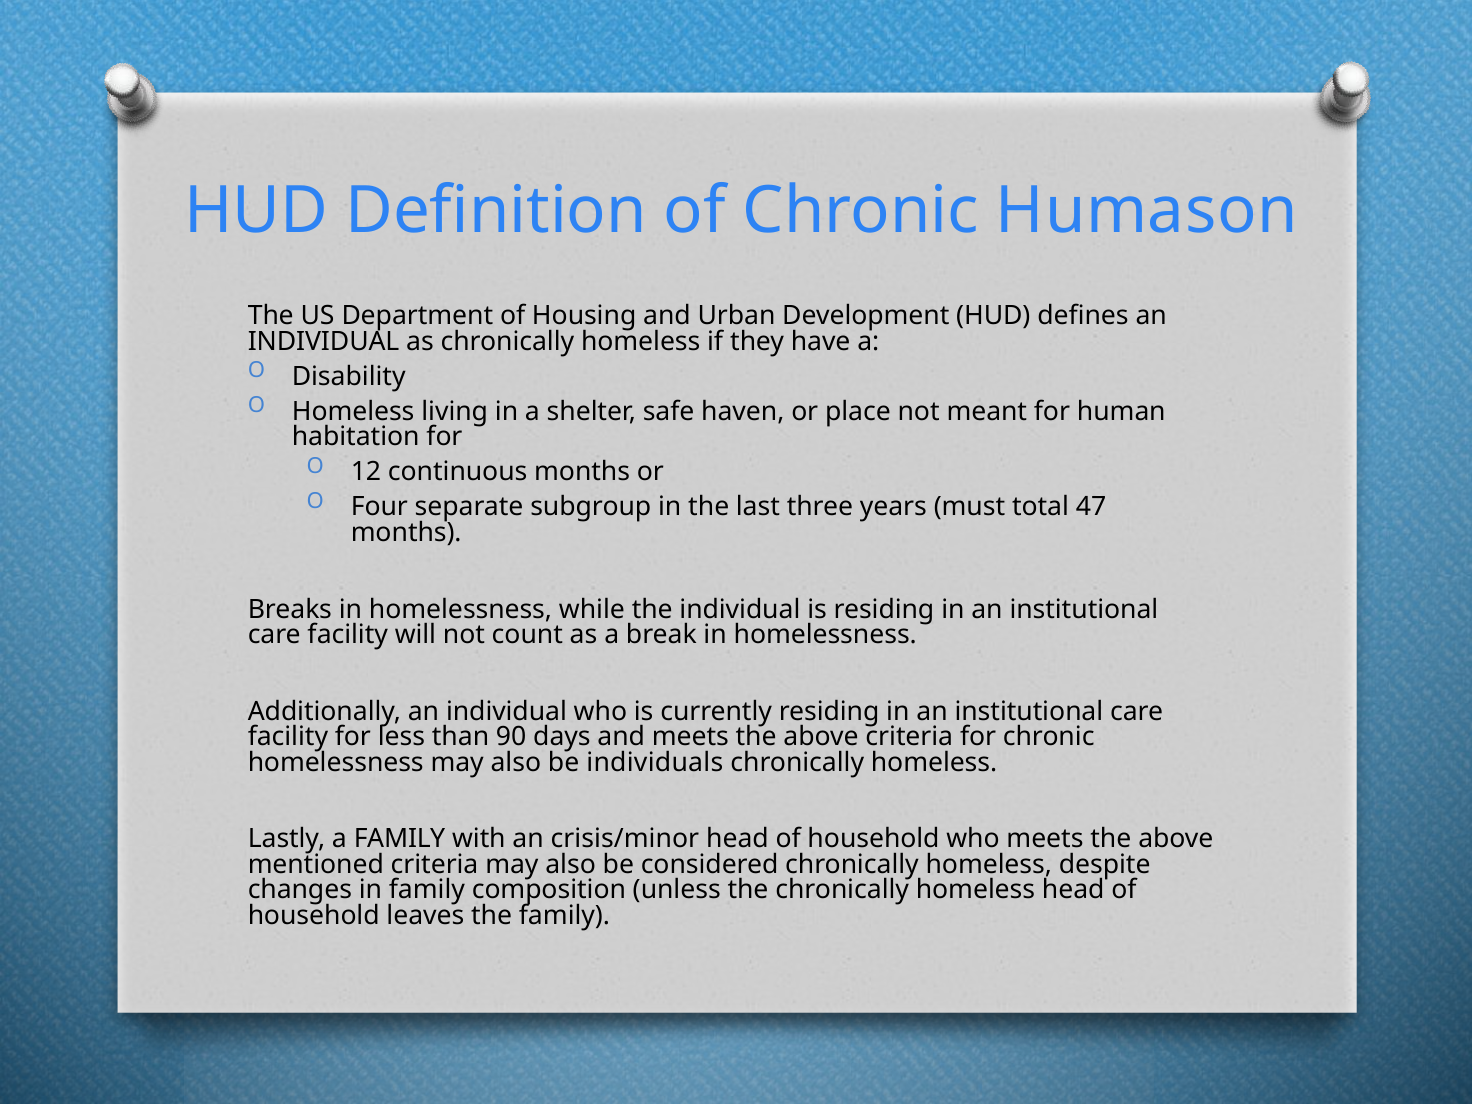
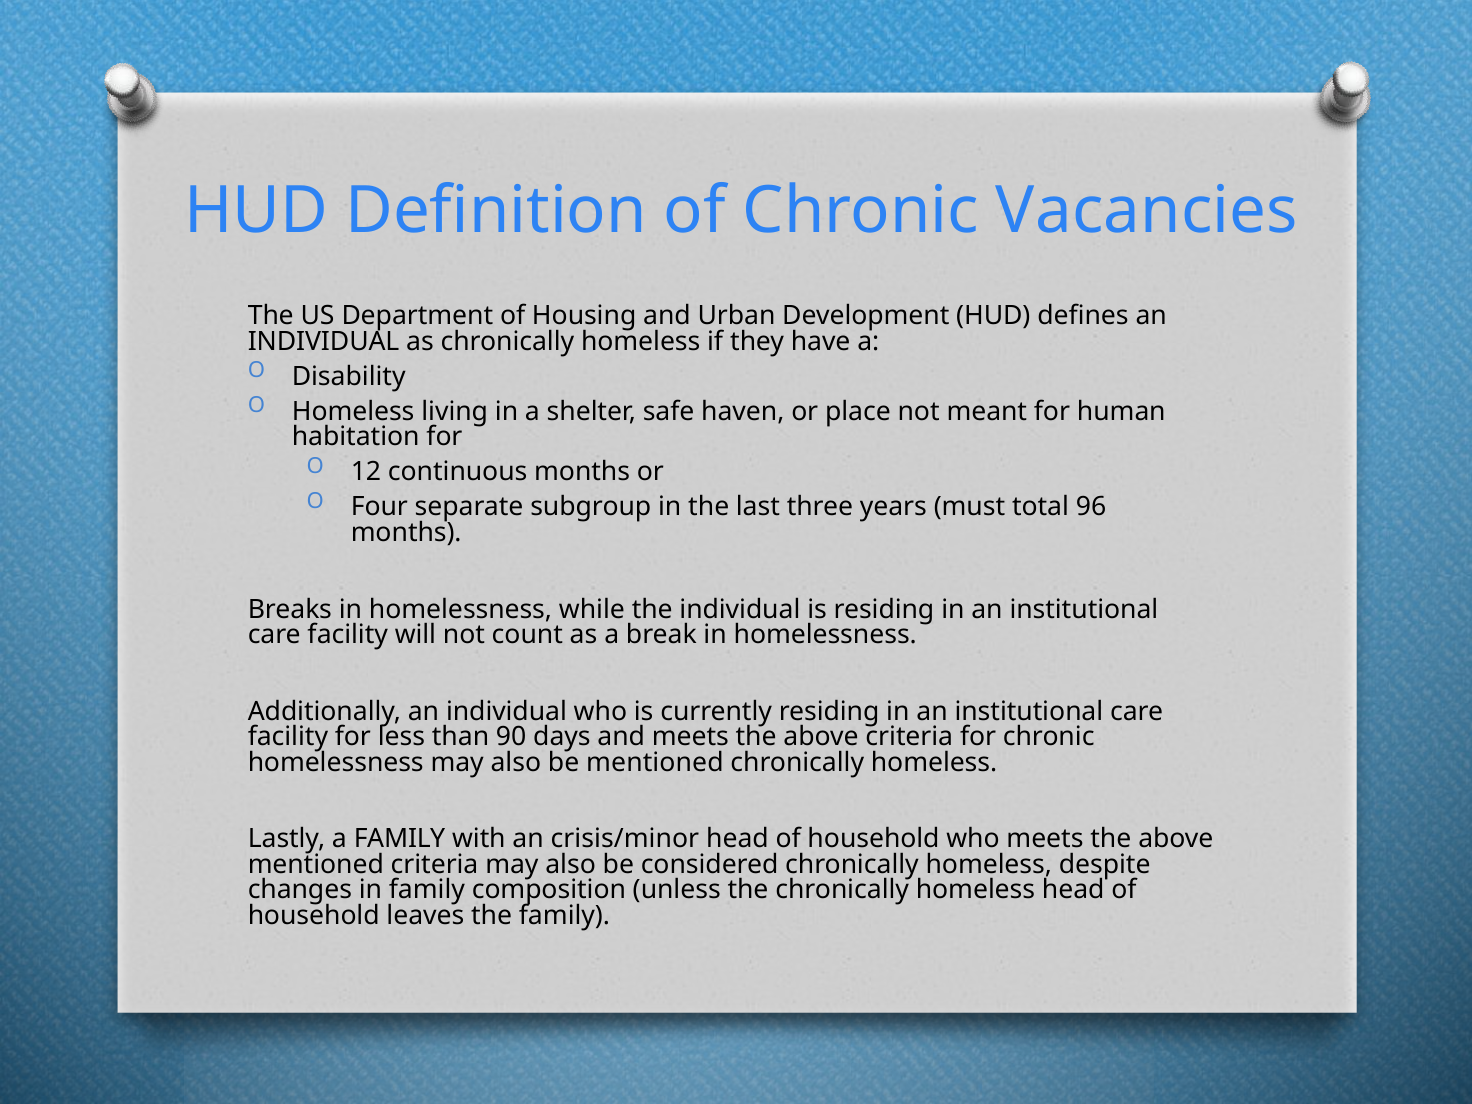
Humason: Humason -> Vacancies (1147, 211)
47: 47 -> 96 (1091, 507)
be individuals: individuals -> mentioned (655, 762)
